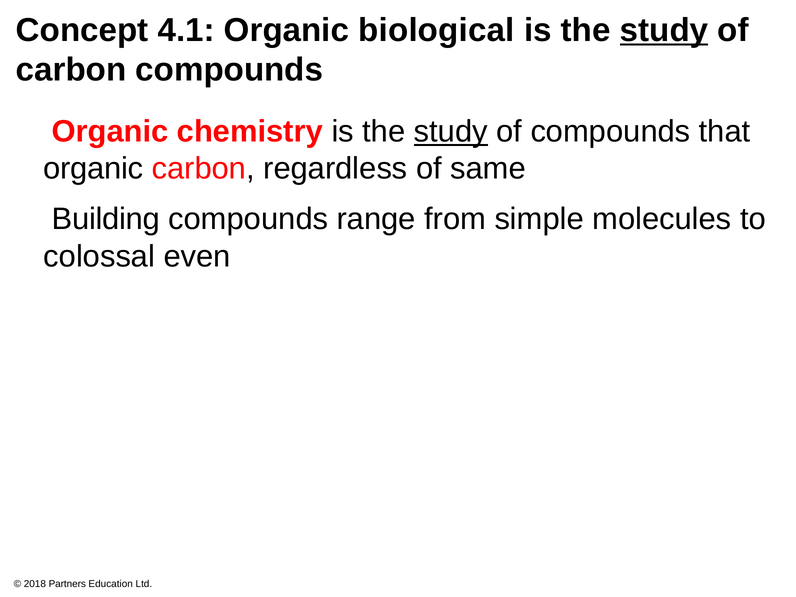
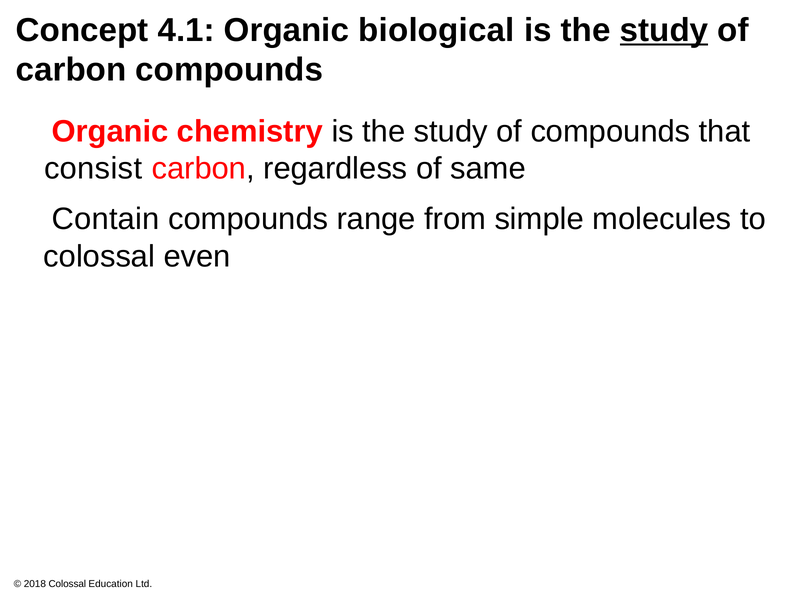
study underline: present -> none (451, 132)
organic: organic -> consist (93, 169)
Building: Building -> Contain (106, 219)
2018 Partners: Partners -> Colossal (67, 584)
